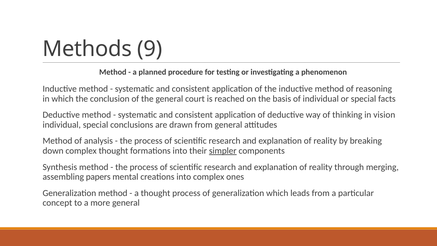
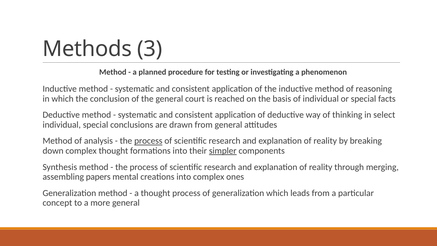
9: 9 -> 3 (150, 49)
vision: vision -> select (384, 115)
process underline: none -> present (148, 141)
